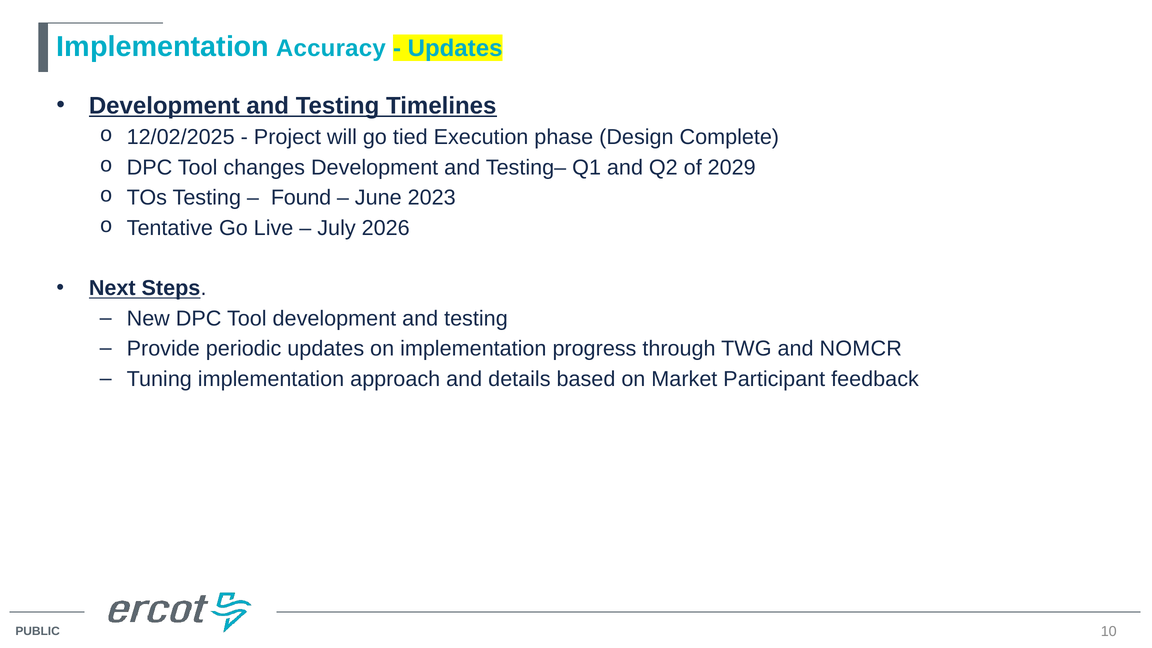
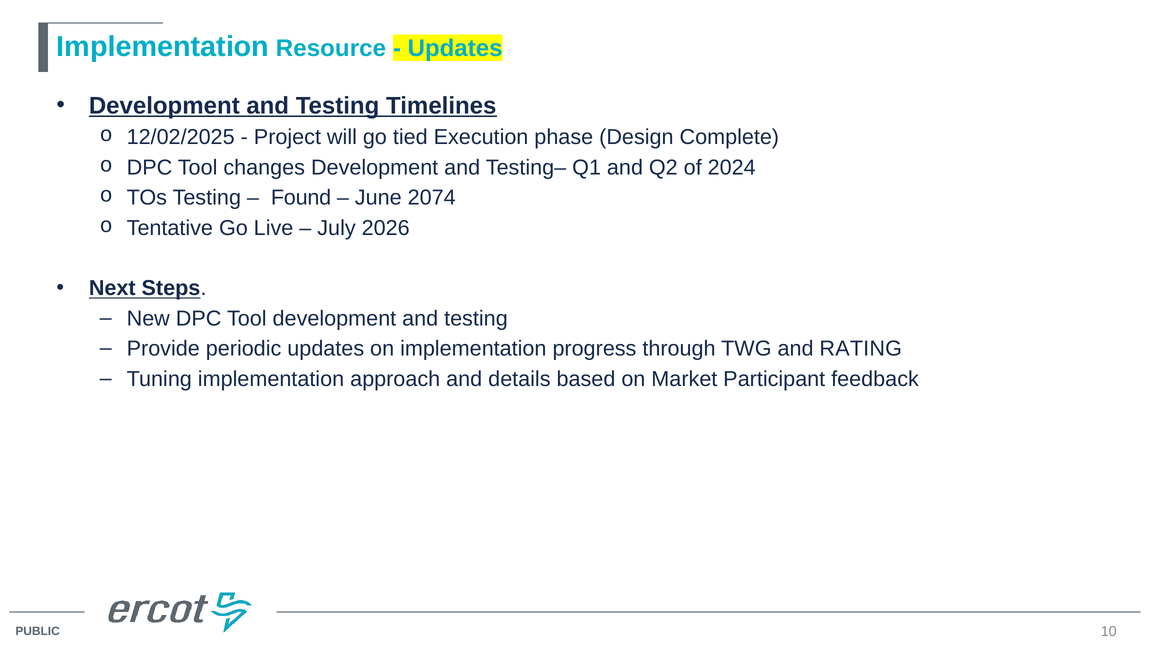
Accuracy: Accuracy -> Resource (331, 48)
2029: 2029 -> 2024 (732, 167)
2023: 2023 -> 2074 (432, 198)
NOMCR: NOMCR -> RATING (861, 349)
